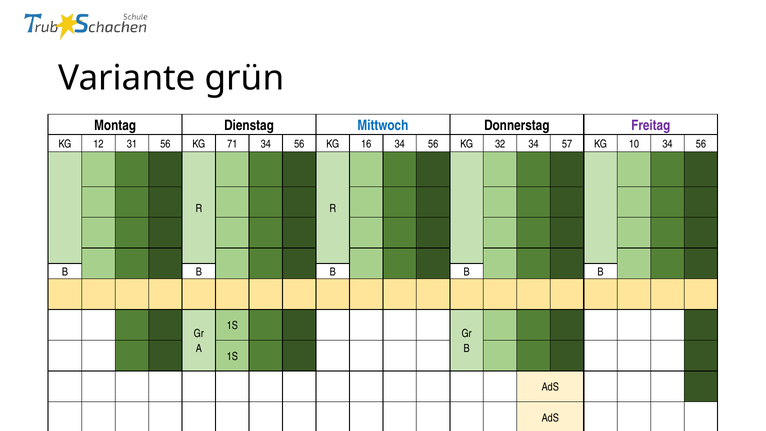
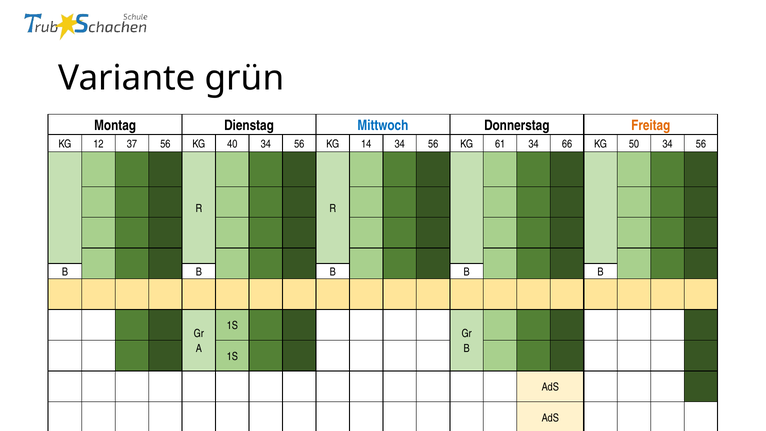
Freitag colour: purple -> orange (651, 125)
31: 31 -> 37 (132, 144)
71: 71 -> 40 (232, 144)
16: 16 -> 14 (366, 144)
32: 32 -> 61 (500, 144)
57: 57 -> 66 (567, 144)
10: 10 -> 50 (634, 144)
